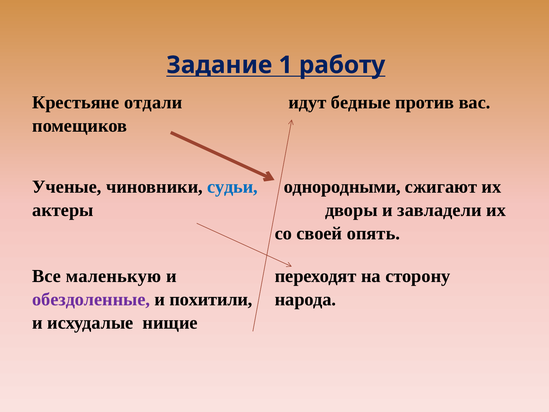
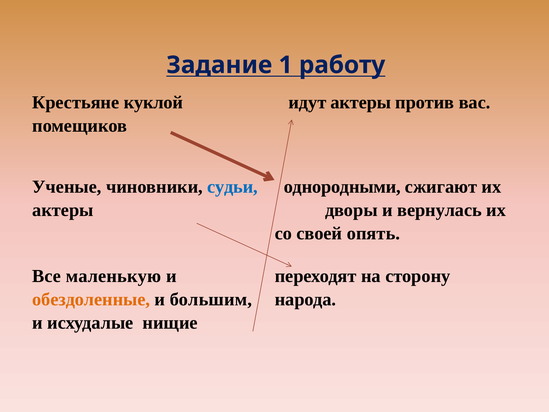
отдали: отдали -> куклой (153, 102)
идут бедные: бедные -> актеры (361, 102)
завладели: завладели -> вернулась (440, 210)
обездоленные colour: purple -> orange (91, 299)
похитили: похитили -> большим (211, 299)
